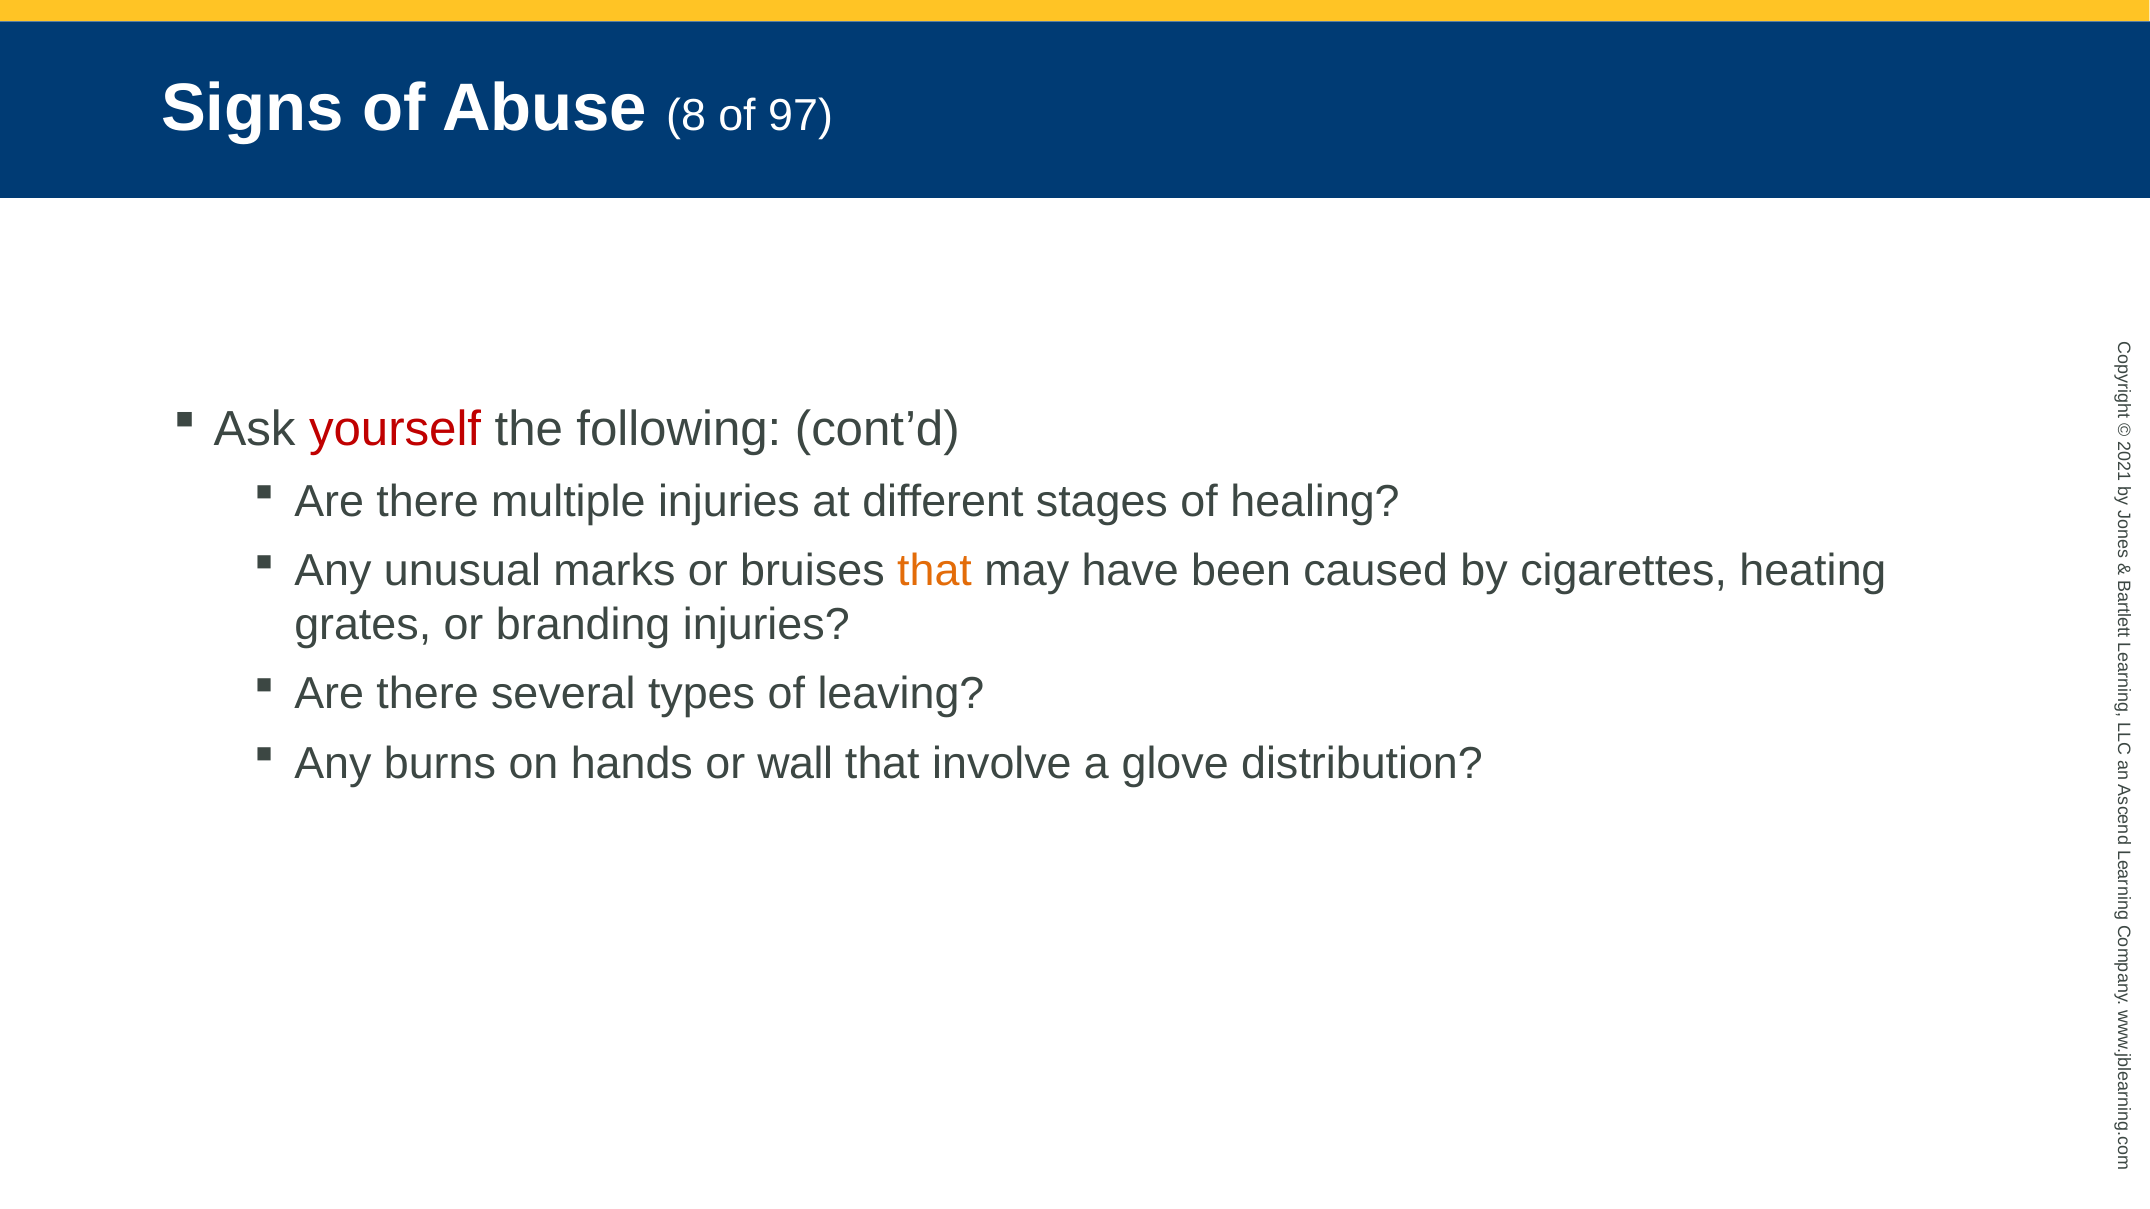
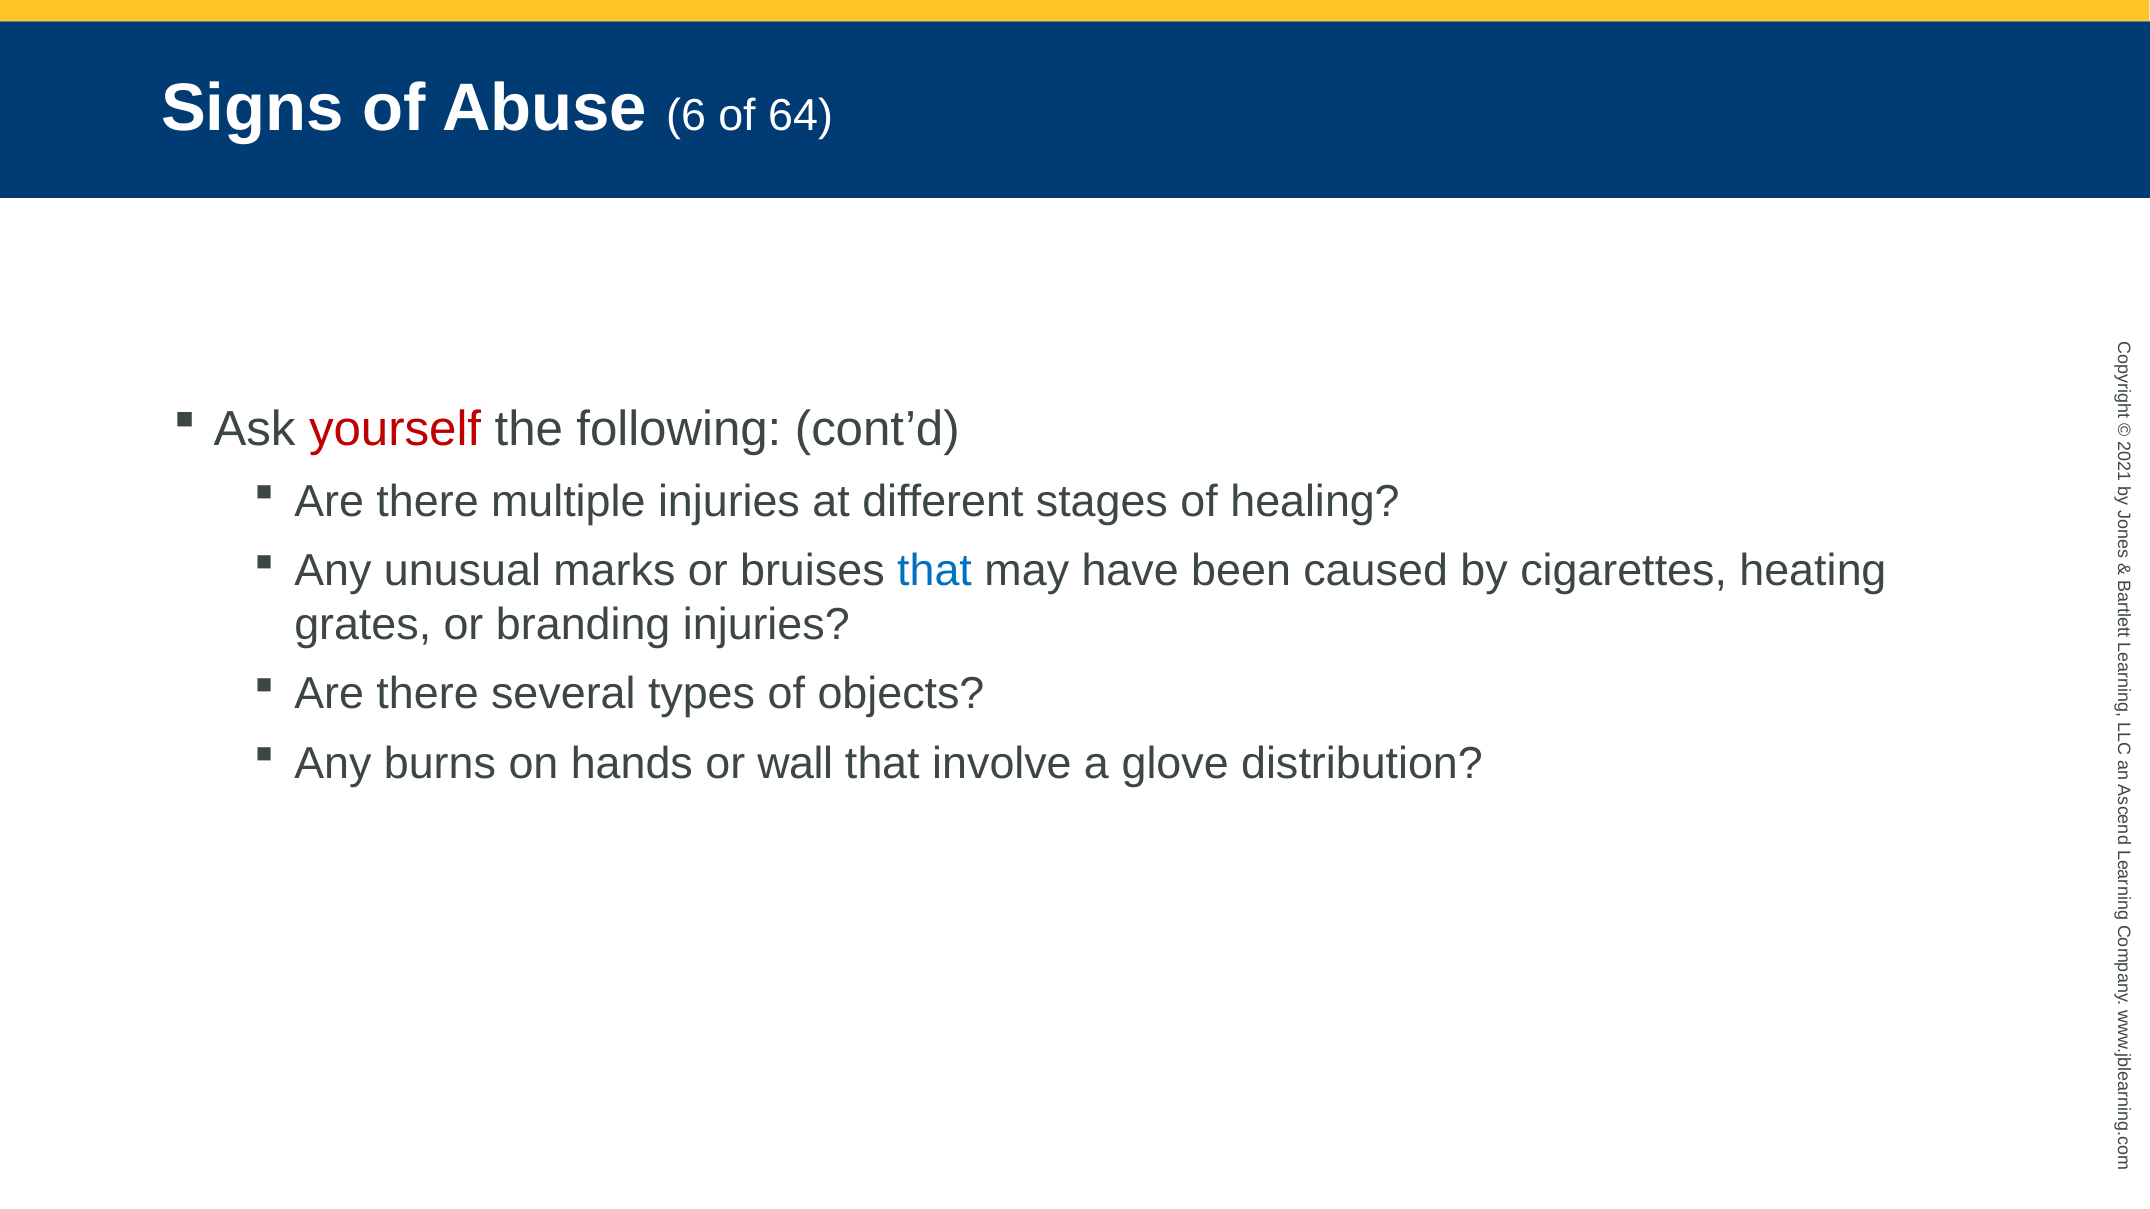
8: 8 -> 6 (686, 115)
97: 97 -> 64 (801, 115)
that colour: orange -> blue (935, 571)
leaving: leaving -> objects (901, 694)
